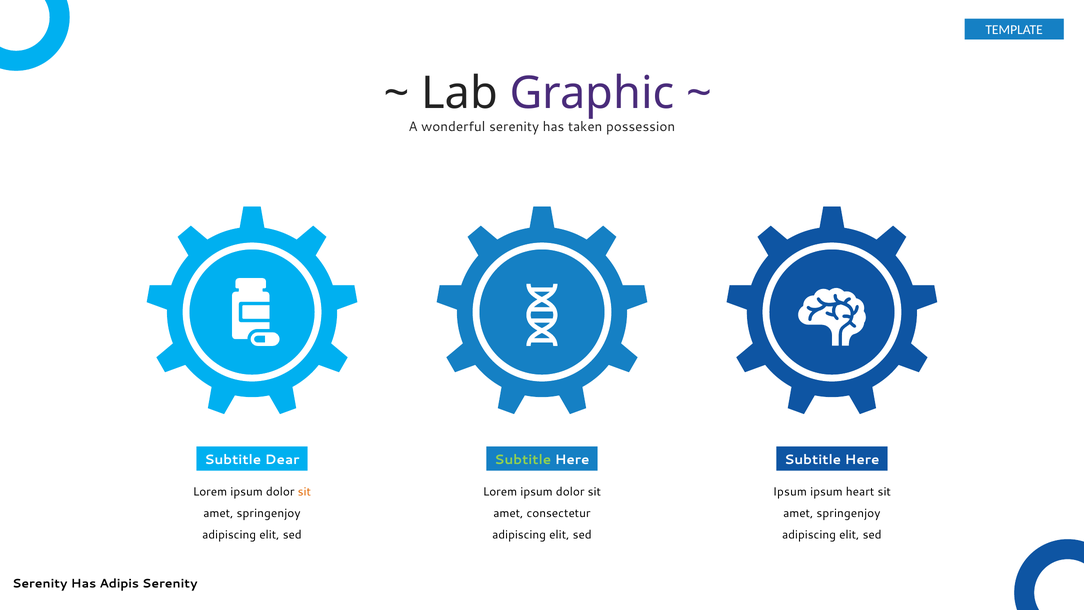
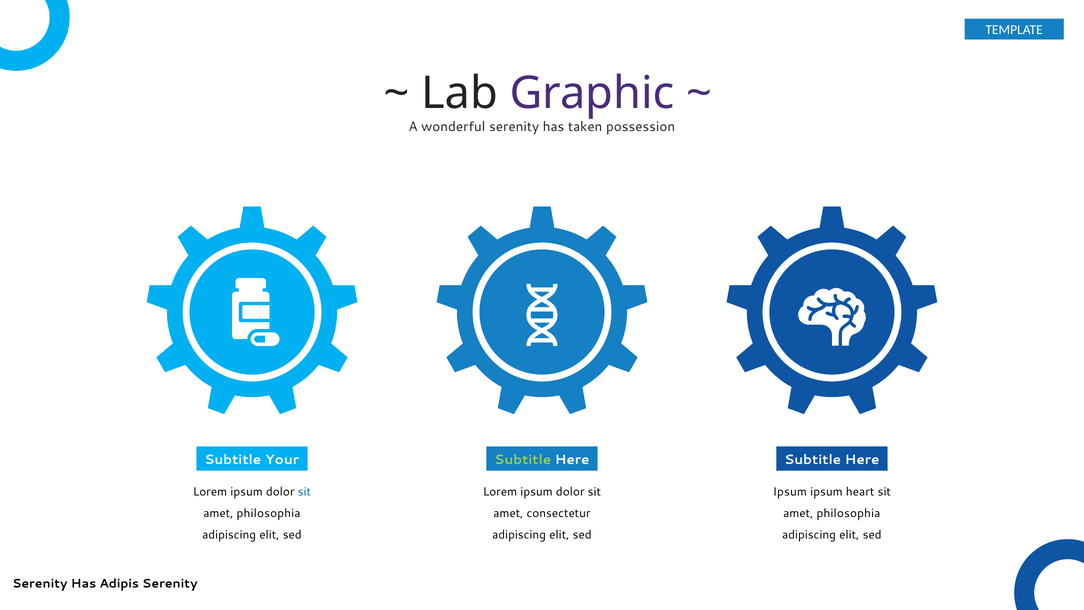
Dear: Dear -> Your (282, 459)
sit colour: orange -> blue (304, 492)
springenjoy: springenjoy -> philosophia (269, 513)
springenjoy: springenjoy -> philosophia (848, 513)
